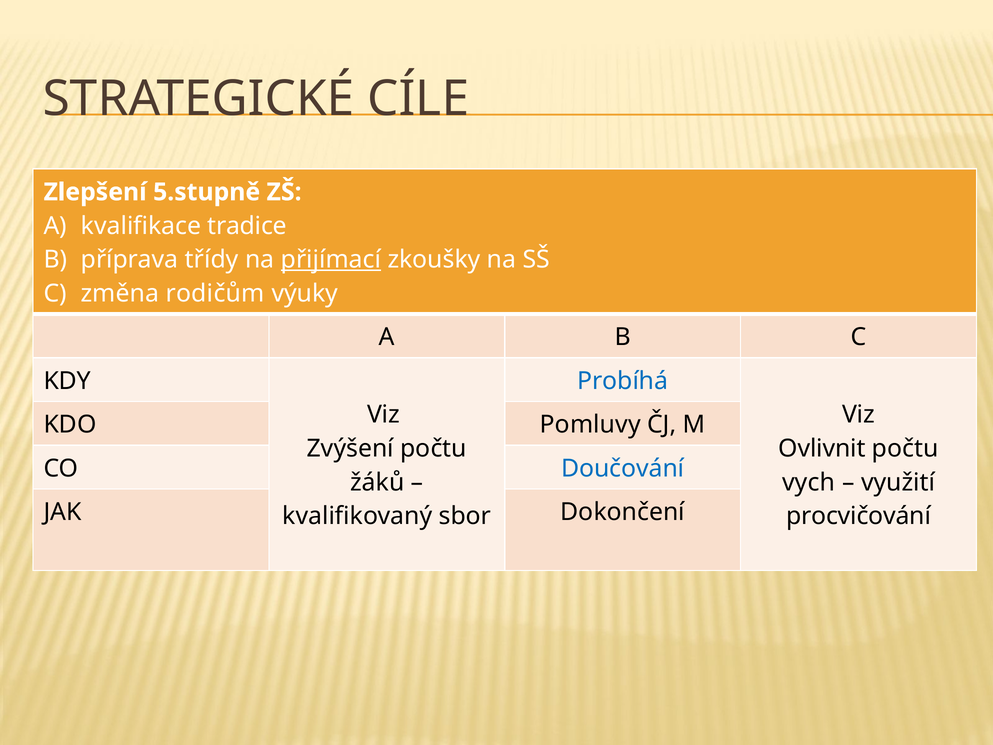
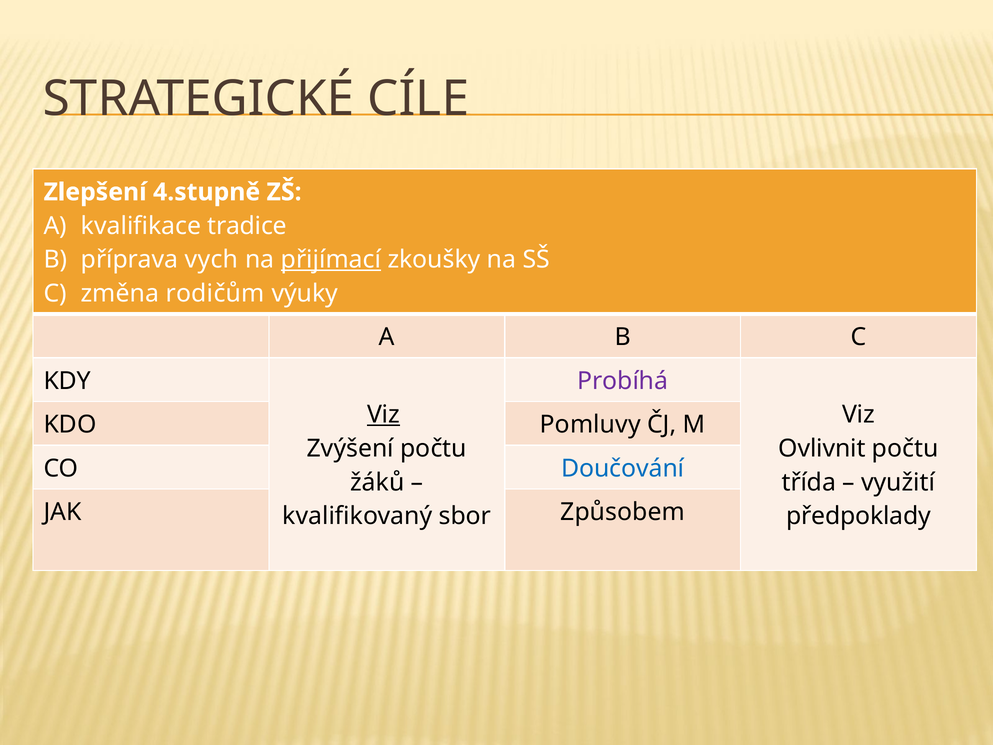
5.stupně: 5.stupně -> 4.stupně (207, 192)
třídy: třídy -> vych (212, 260)
Probíhá colour: blue -> purple (623, 381)
Viz underline: none -> present (384, 415)
vych: vych -> třída (809, 482)
Dokončení: Dokončení -> Způsobem (623, 512)
procvičování: procvičování -> předpoklady (858, 516)
